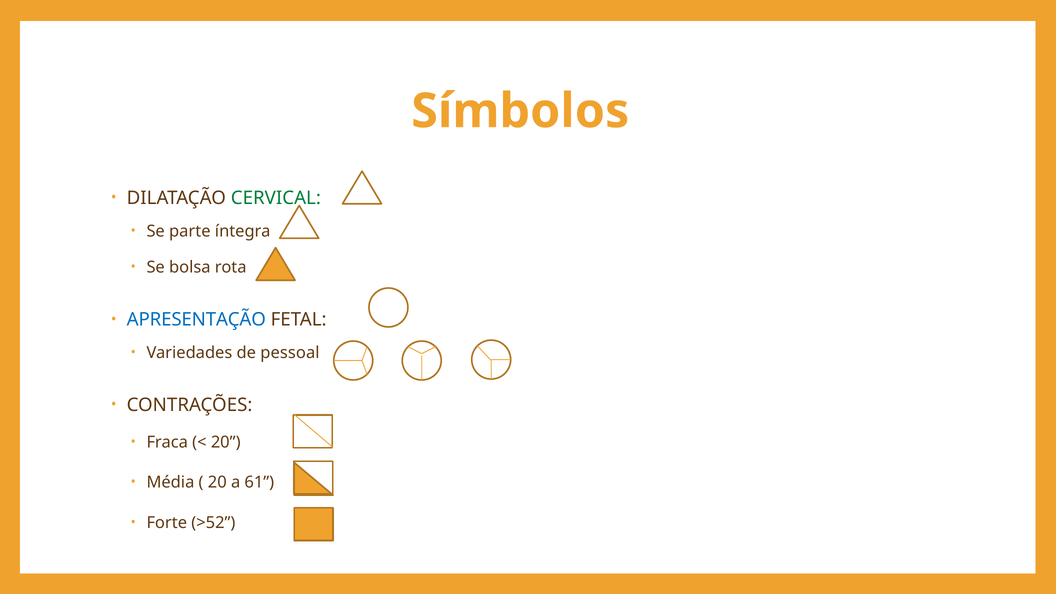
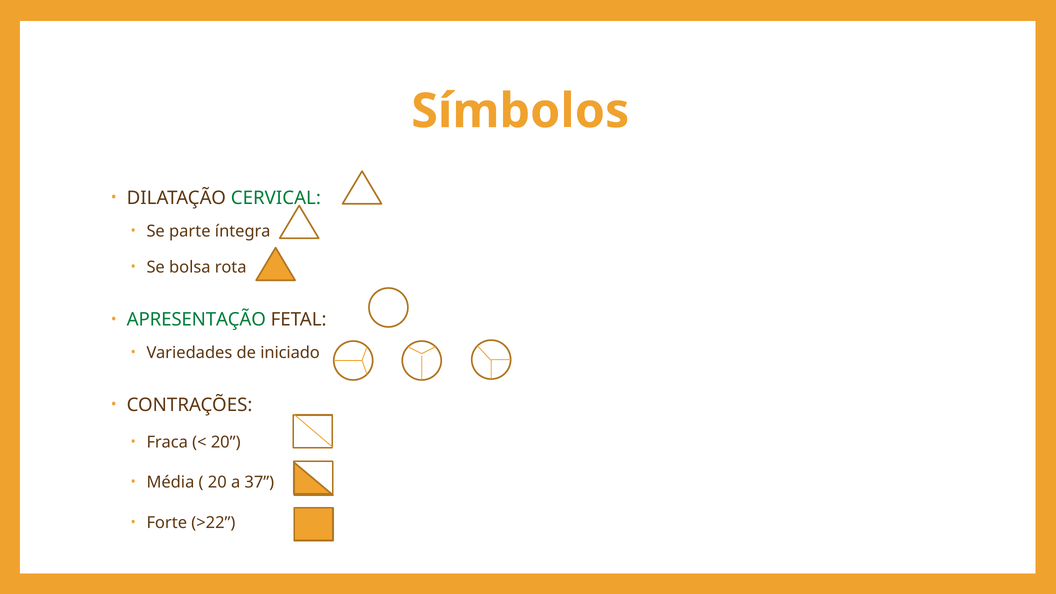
APRESENTAÇÃO colour: blue -> green (196, 320)
pessoal: pessoal -> iniciado (290, 353)
61: 61 -> 37 (259, 482)
>52: >52 -> >22 (213, 523)
